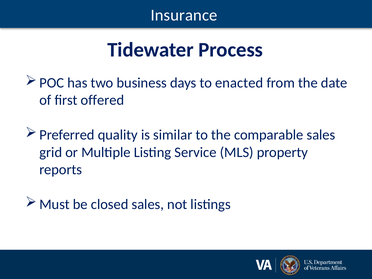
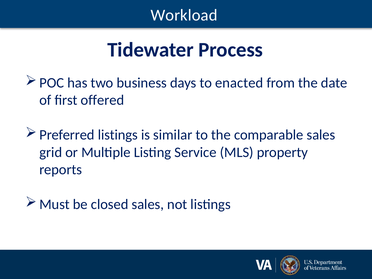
Insurance: Insurance -> Workload (184, 15)
Preferred quality: quality -> listings (118, 135)
